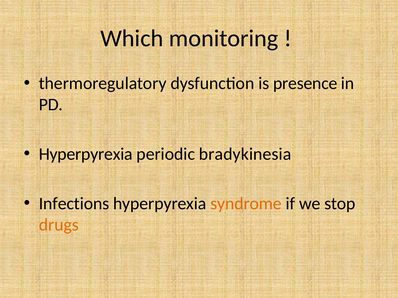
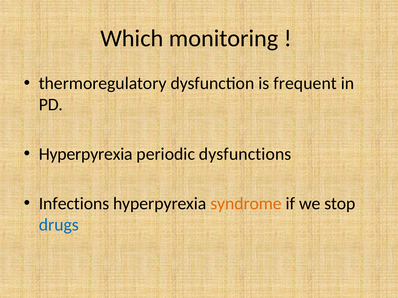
presence: presence -> frequent (305, 83)
bradykinesia: bradykinesia -> dysfunctions (245, 154)
drugs colour: orange -> blue (59, 225)
